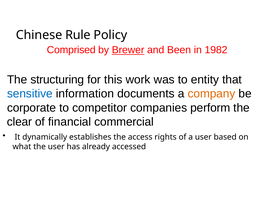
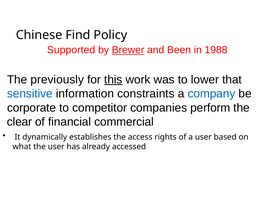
Rule: Rule -> Find (78, 35)
Comprised: Comprised -> Supported (71, 50)
1982: 1982 -> 1988 (216, 50)
structuring: structuring -> previously (57, 80)
this underline: none -> present (113, 80)
entity: entity -> lower (205, 80)
documents: documents -> constraints (146, 94)
company colour: orange -> blue (211, 94)
